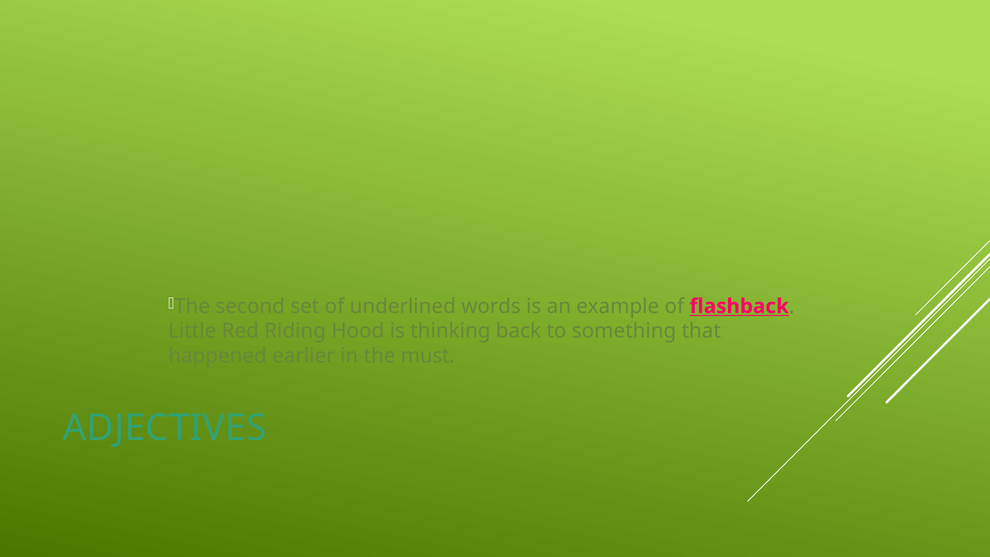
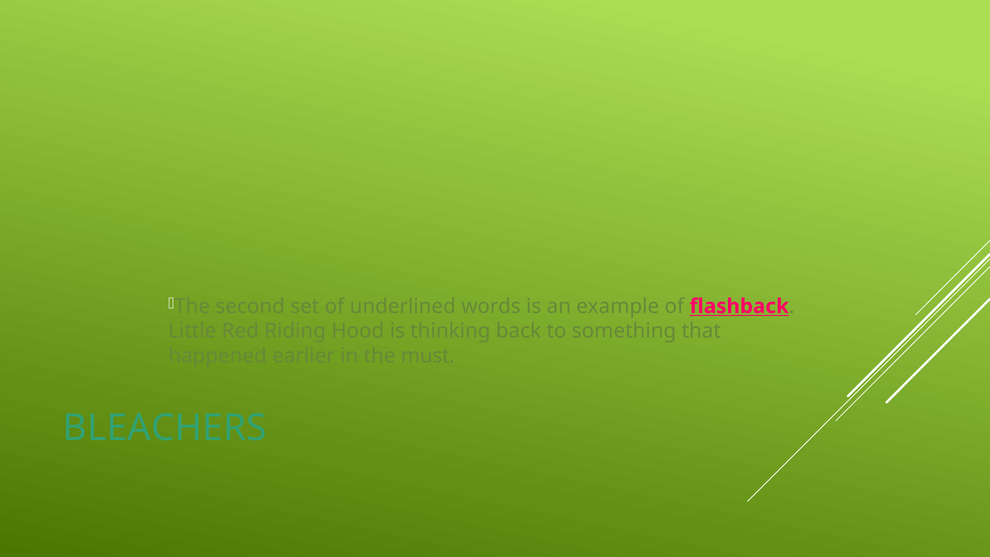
ADJECTIVES: ADJECTIVES -> BLEACHERS (165, 428)
